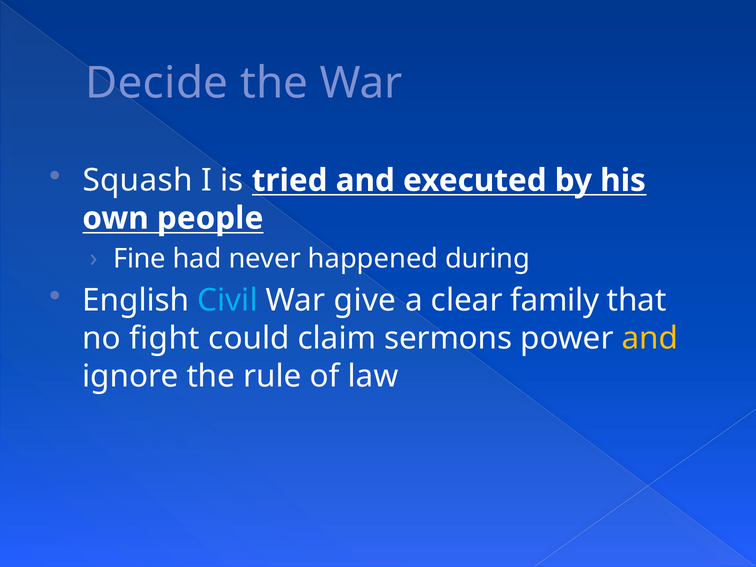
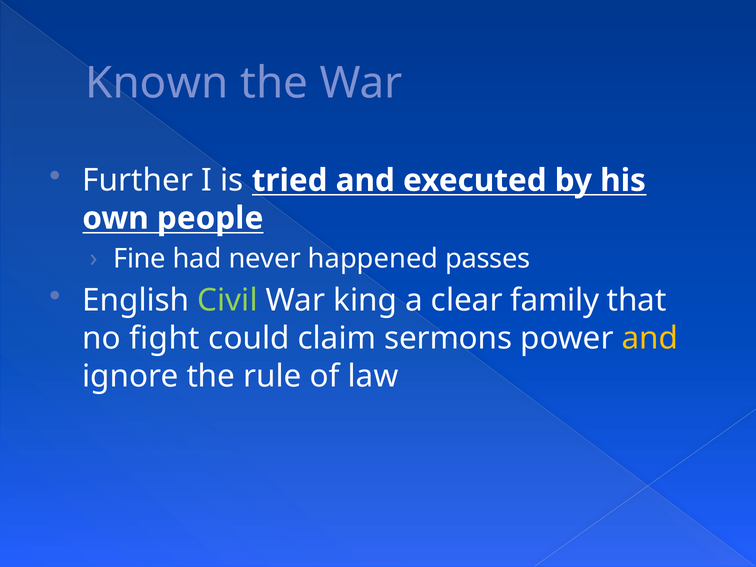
Decide: Decide -> Known (157, 83)
Squash: Squash -> Further (138, 180)
during: during -> passes (488, 259)
Civil colour: light blue -> light green (228, 301)
give: give -> king (365, 301)
